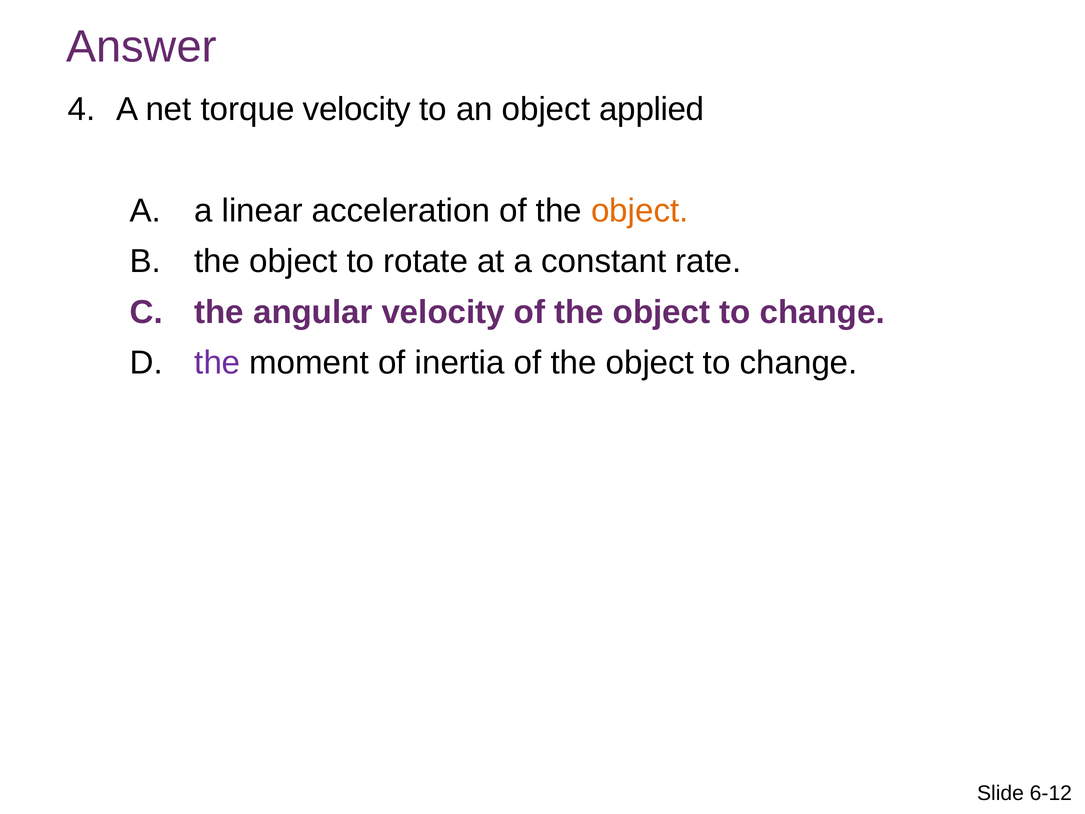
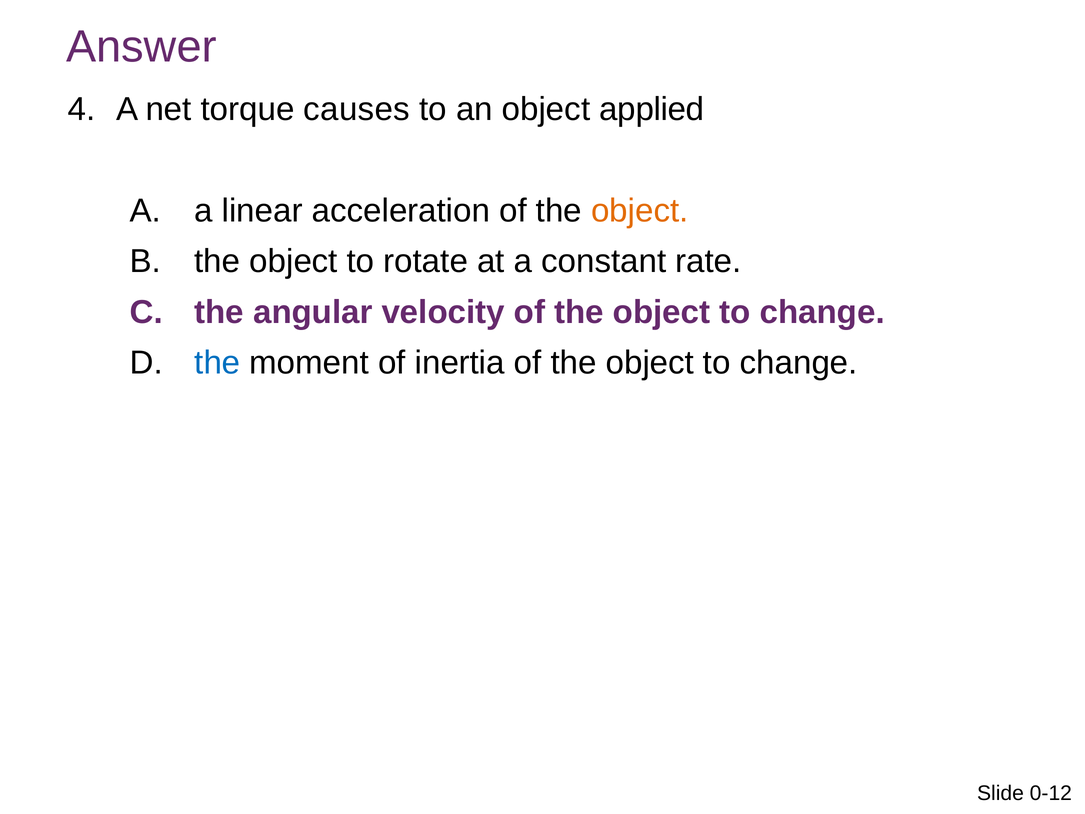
torque velocity: velocity -> causes (357, 109)
the colour: purple -> blue (217, 363)
6-12: 6-12 -> 0-12 (1051, 793)
